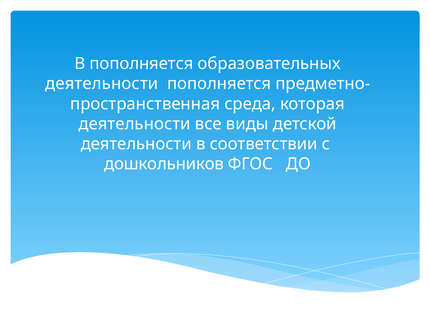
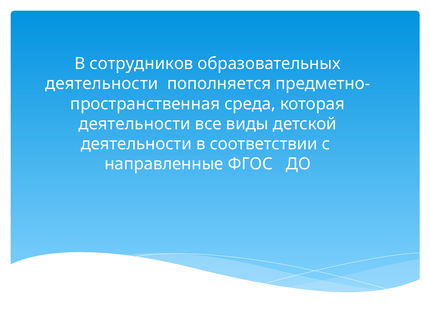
В пополняется: пополняется -> сотрудников (141, 64)
дошкольников: дошкольников -> направленные (164, 164)
